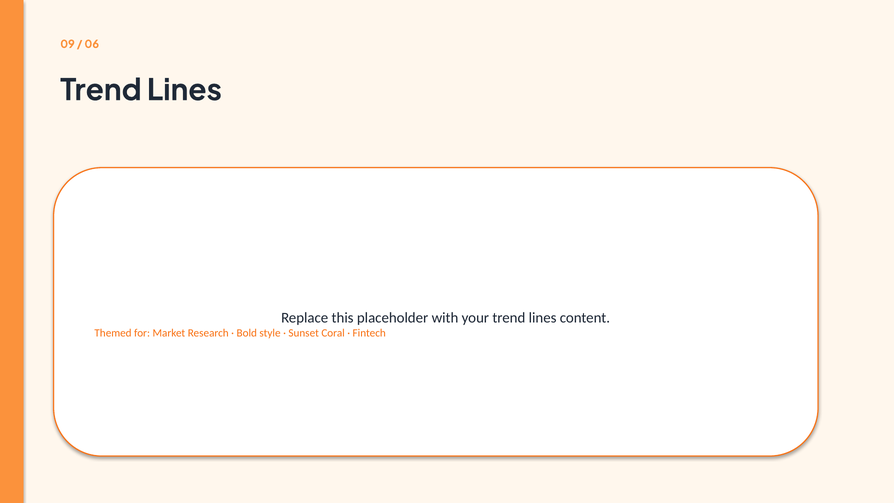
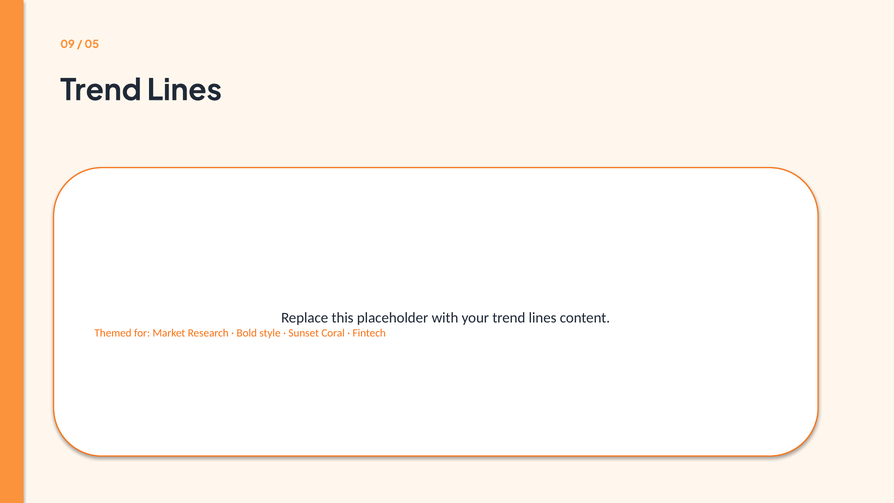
06: 06 -> 05 (92, 44)
